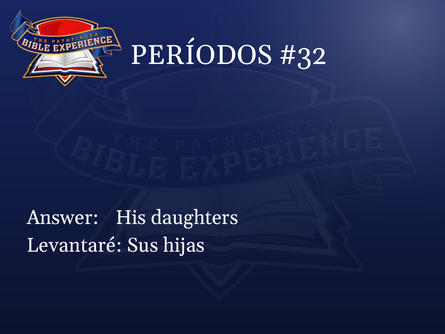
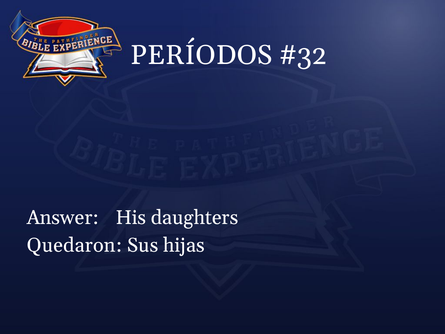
Levantaré: Levantaré -> Quedaron (74, 245)
